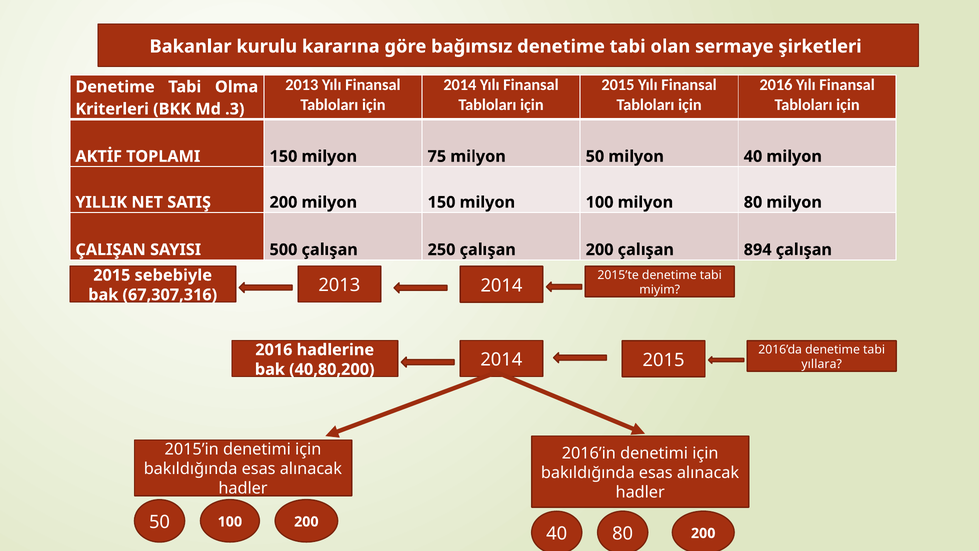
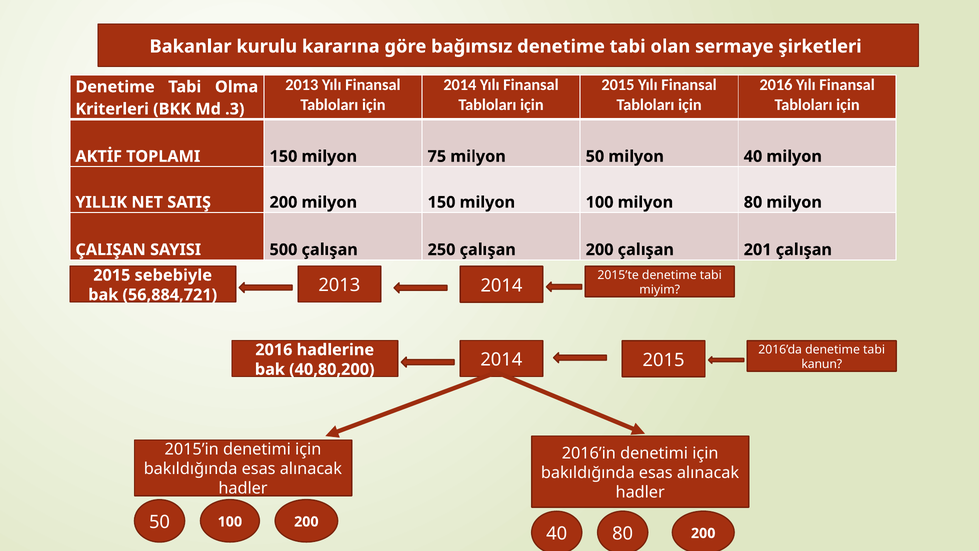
894: 894 -> 201 (758, 250)
67,307,316: 67,307,316 -> 56,884,721 (170, 295)
yıllara: yıllara -> kanun (822, 364)
